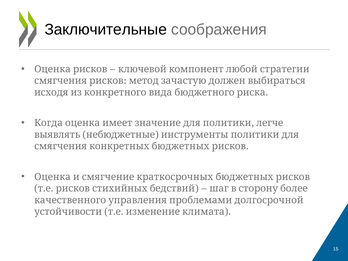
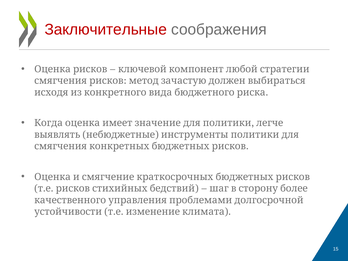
Заключительные colour: black -> red (106, 30)
